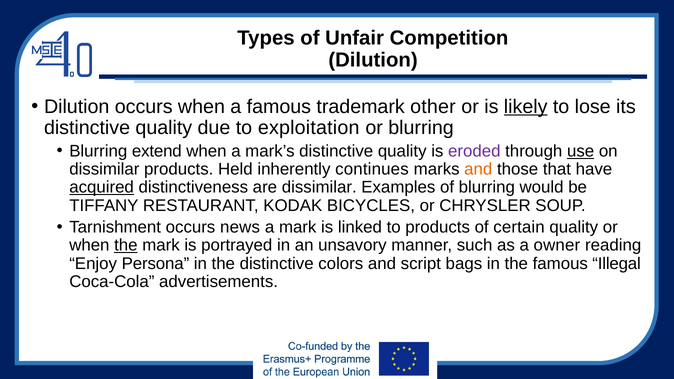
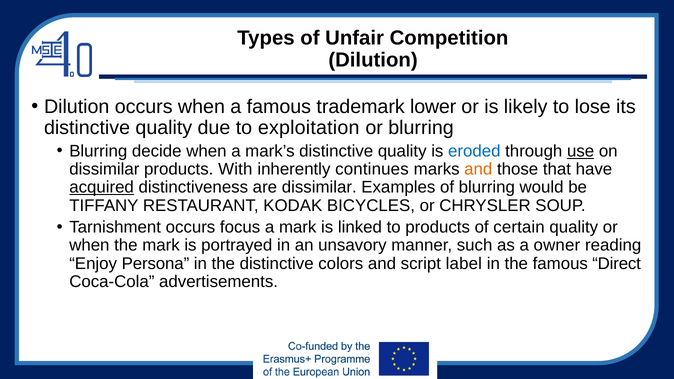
other: other -> lower (433, 107)
likely underline: present -> none (526, 107)
extend: extend -> decide (157, 151)
eroded colour: purple -> blue (474, 151)
Held: Held -> With (235, 169)
news: news -> focus (240, 227)
the underline: present -> none (126, 246)
bags: bags -> label (464, 264)
Illegal: Illegal -> Direct (617, 264)
